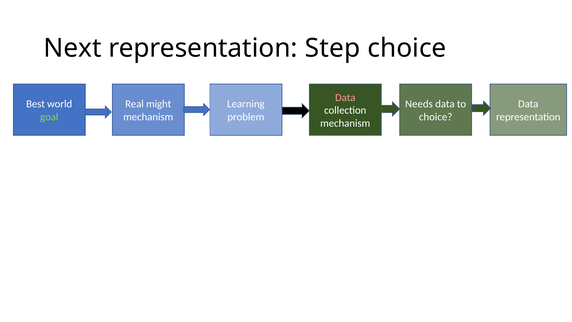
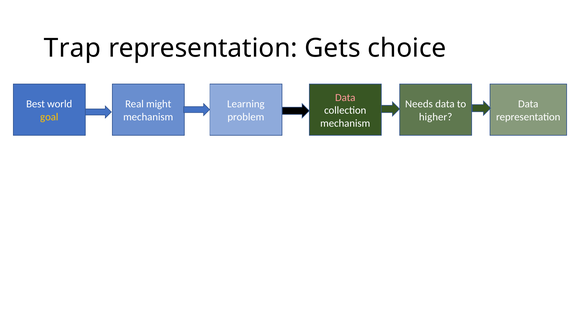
Next: Next -> Trap (72, 48)
Step: Step -> Gets (333, 48)
goal colour: light green -> yellow (49, 117)
choice: choice -> higher (436, 117)
